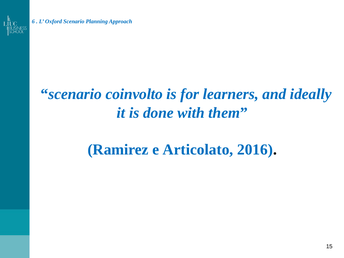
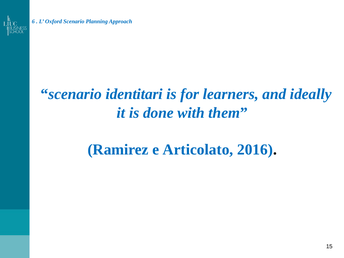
coinvolto: coinvolto -> identitari (134, 94)
